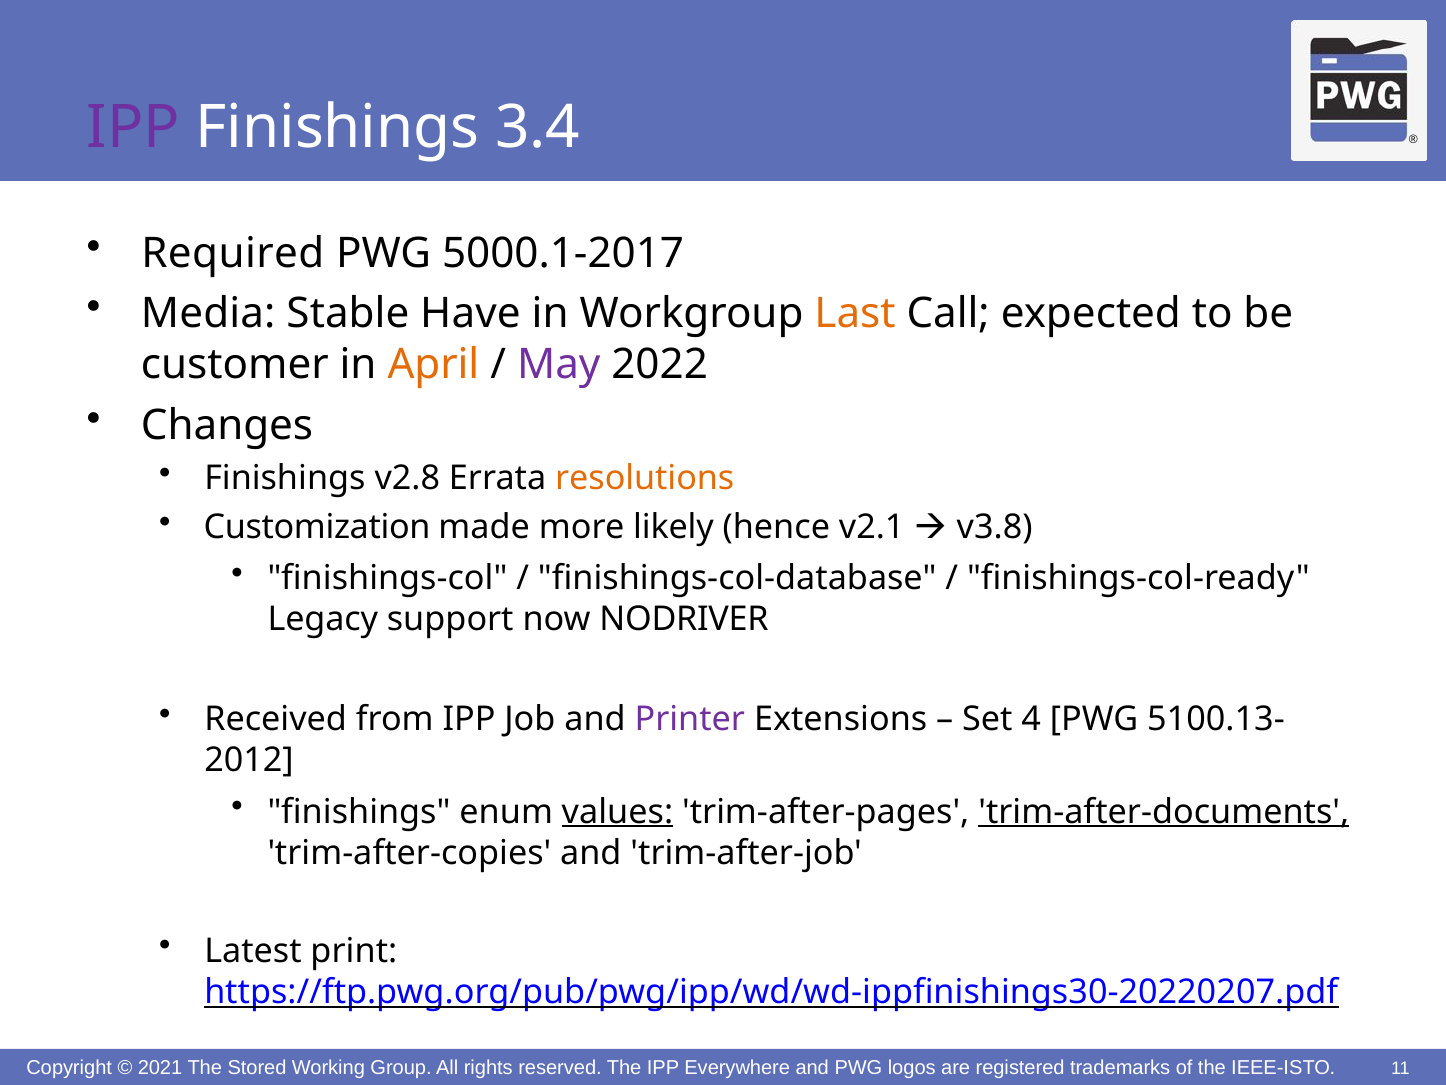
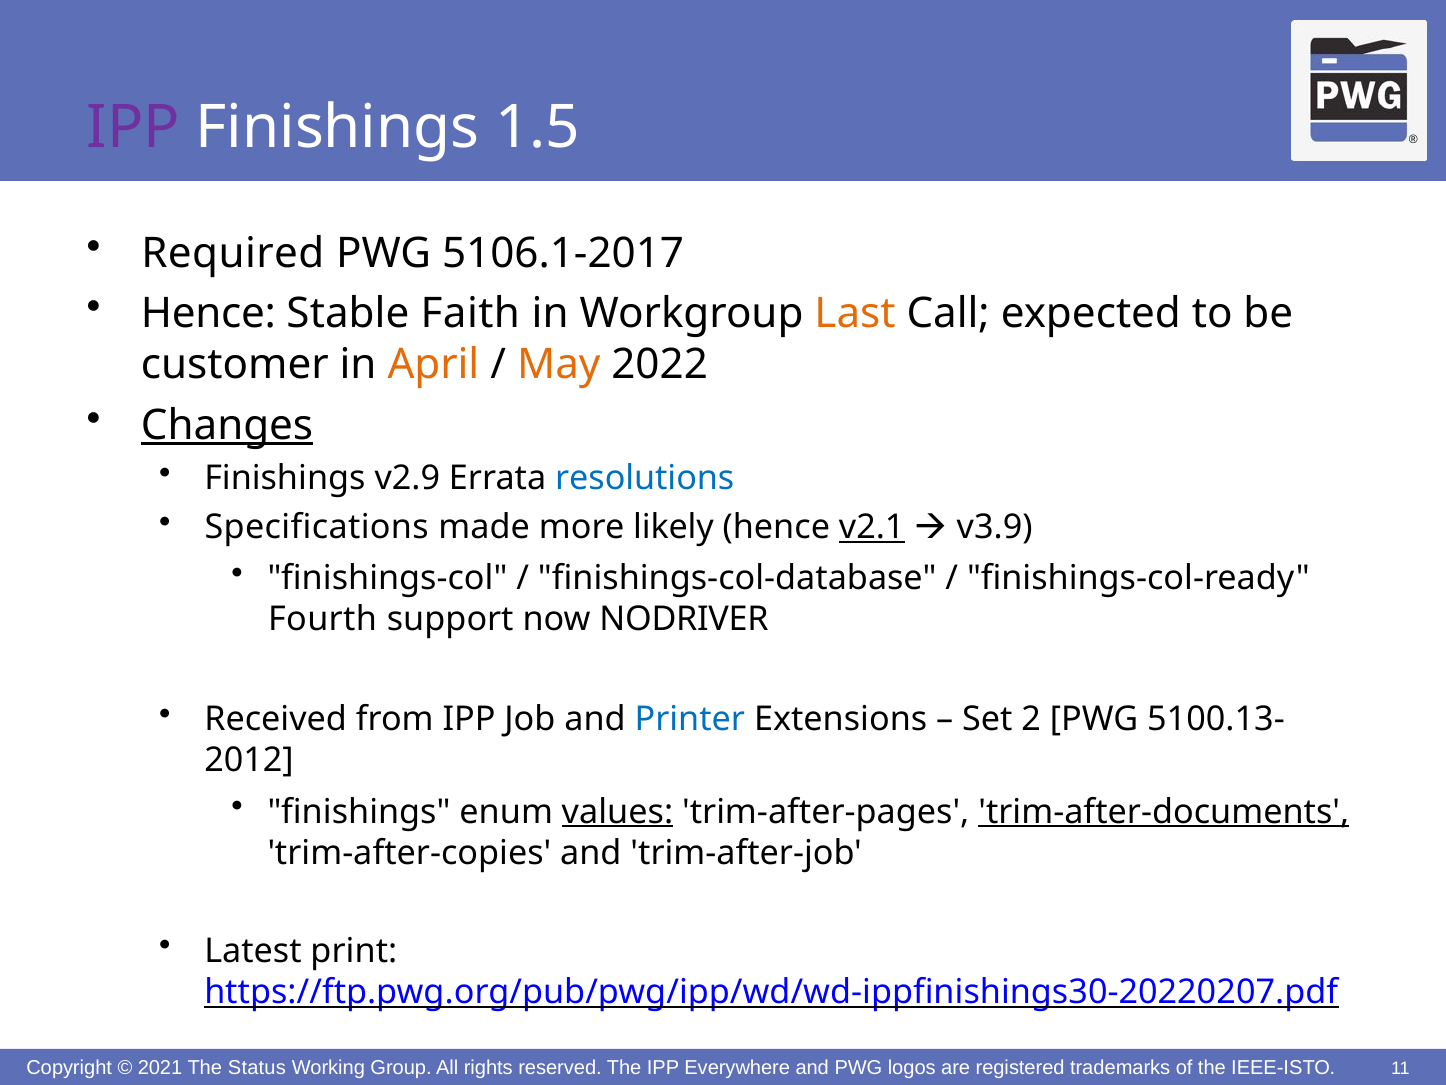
3.4: 3.4 -> 1.5 (538, 128)
5000.1-2017: 5000.1-2017 -> 5106.1-2017 (563, 253)
Media: Media -> Hence (208, 314)
Have: Have -> Faith (470, 314)
May colour: purple -> orange (559, 364)
Changes underline: none -> present (227, 425)
v2.8: v2.8 -> v2.9 (407, 478)
resolutions colour: orange -> blue (645, 478)
Customization: Customization -> Specifications (317, 527)
v2.1 underline: none -> present (872, 527)
v3.8: v3.8 -> v3.9 (995, 527)
Legacy: Legacy -> Fourth (323, 619)
Printer colour: purple -> blue (690, 719)
4: 4 -> 2 (1031, 719)
Stored: Stored -> Status (257, 1067)
